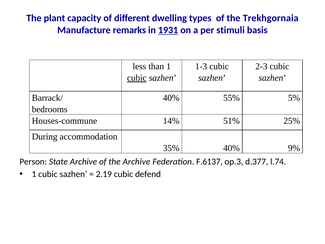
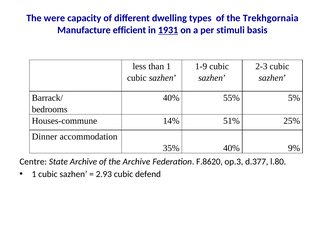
plant: plant -> were (54, 18)
remarks: remarks -> efficient (129, 30)
1-3: 1-3 -> 1-9 (201, 66)
cubic underline: present -> none (137, 78)
During: During -> Dinner (45, 136)
Person: Person -> Centre (33, 161)
F.6137: F.6137 -> F.8620 (209, 161)
l.74: l.74 -> l.80 (278, 161)
2.19: 2.19 -> 2.93 (104, 174)
